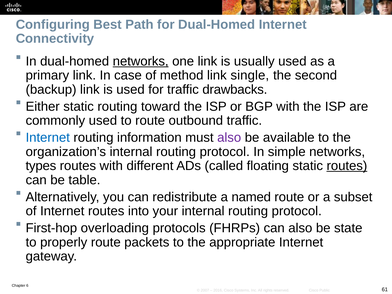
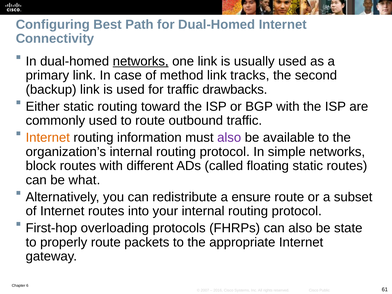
single: single -> tracks (250, 75)
Internet colour: blue -> orange (48, 138)
types: types -> block (41, 166)
routes underline: present -> none (347, 166)
table: table -> what (84, 180)
named: named -> ensure (251, 197)
